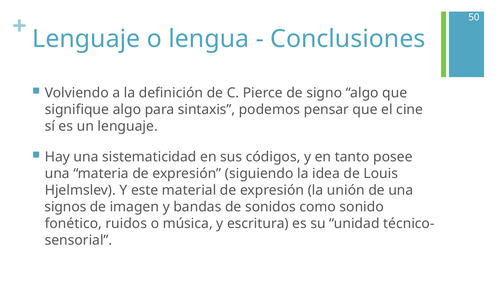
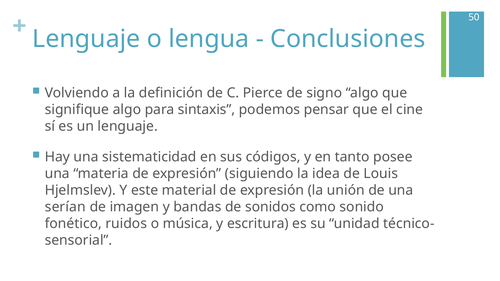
signos: signos -> serían (65, 207)
